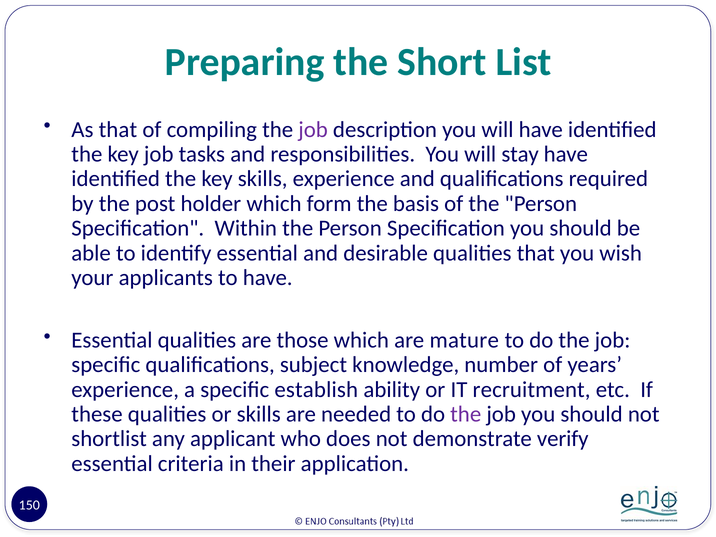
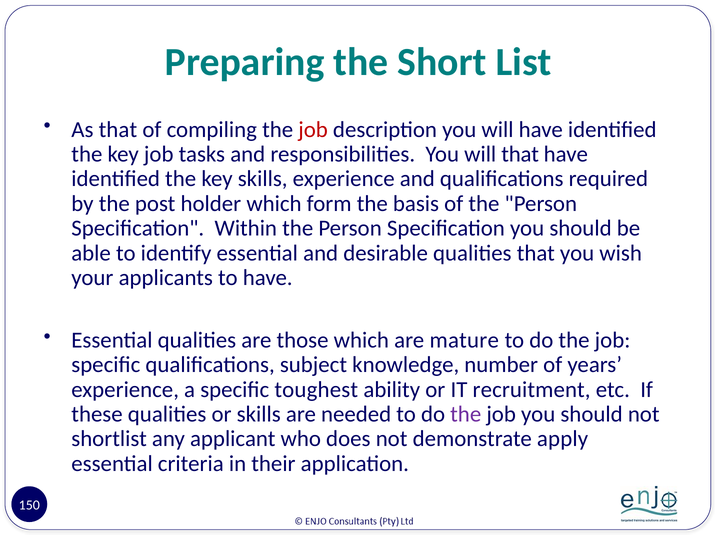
job colour: purple -> red (313, 130)
will stay: stay -> that (520, 154)
establish: establish -> toughest (316, 390)
verify: verify -> apply (563, 439)
